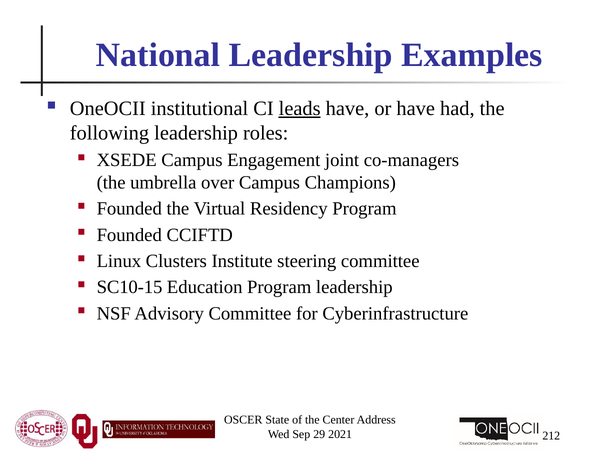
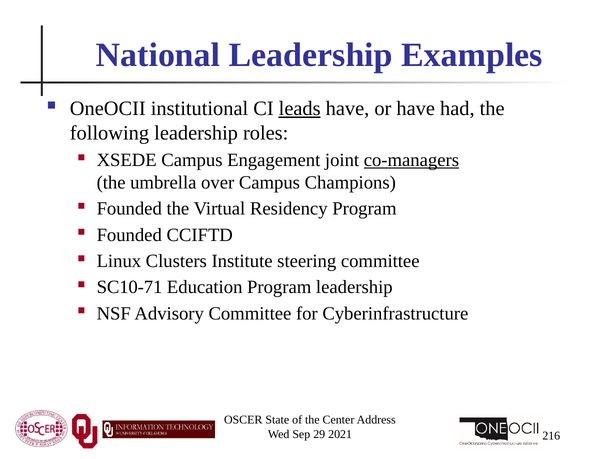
co-managers underline: none -> present (411, 160)
SC10-15: SC10-15 -> SC10-71 (130, 287)
212: 212 -> 216 (551, 436)
